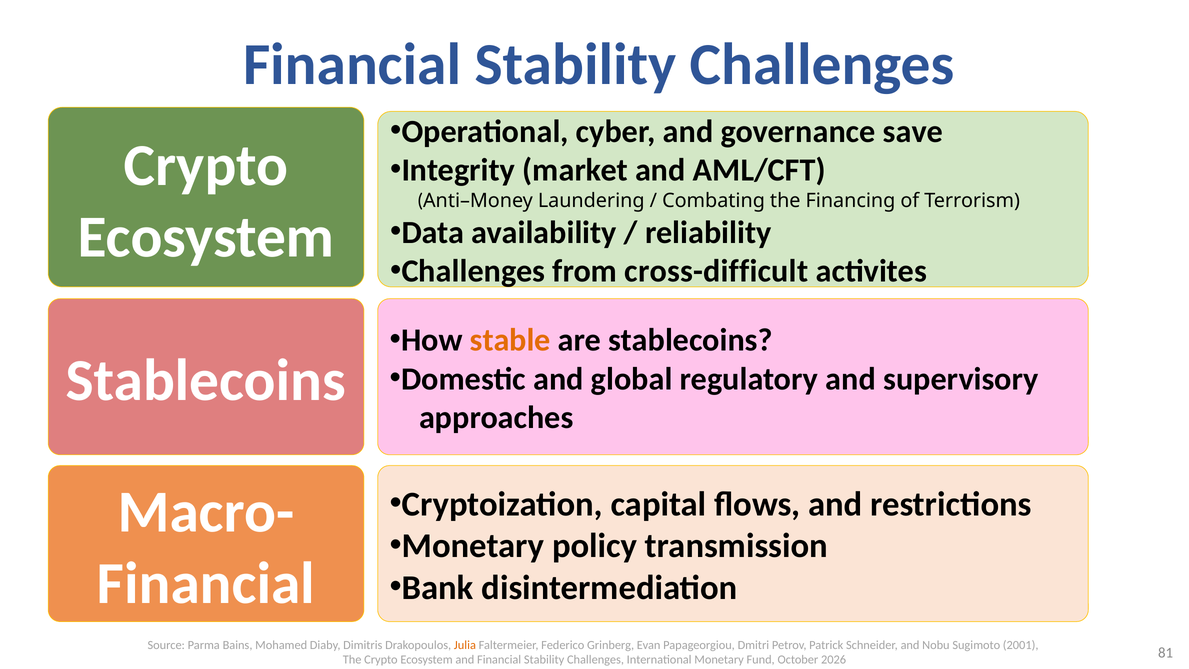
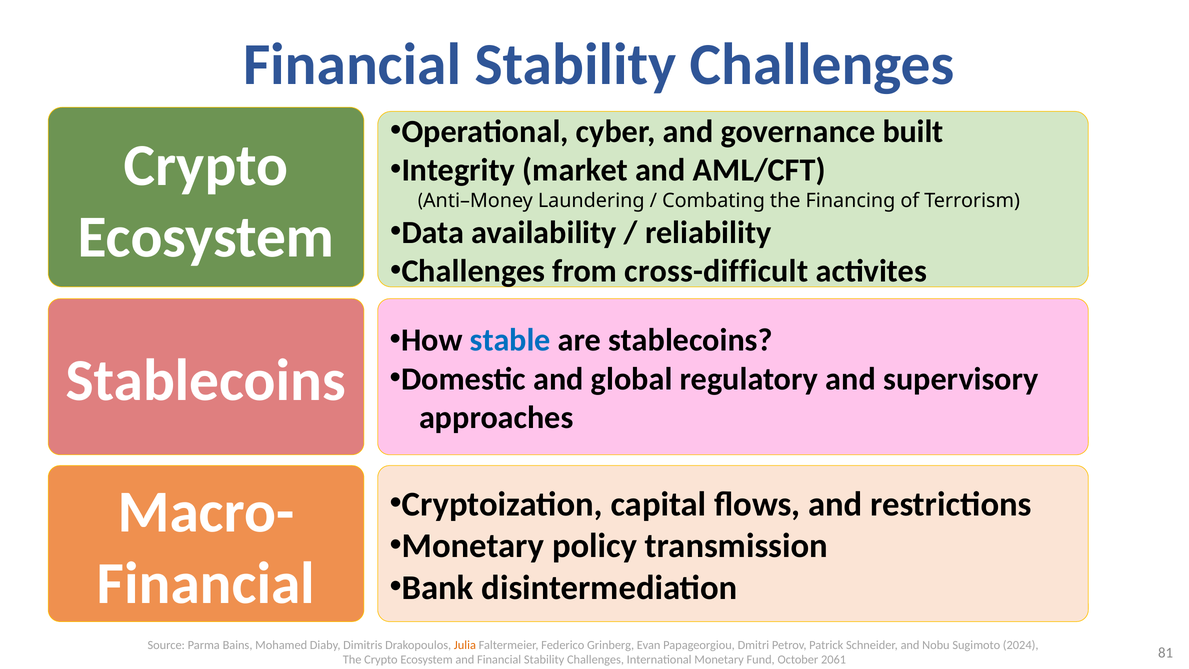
save: save -> built (913, 131)
stable colour: orange -> blue (510, 340)
2001: 2001 -> 2024 (1021, 645)
2026: 2026 -> 2061 (834, 660)
